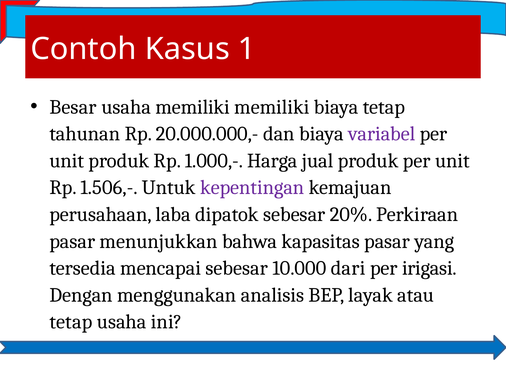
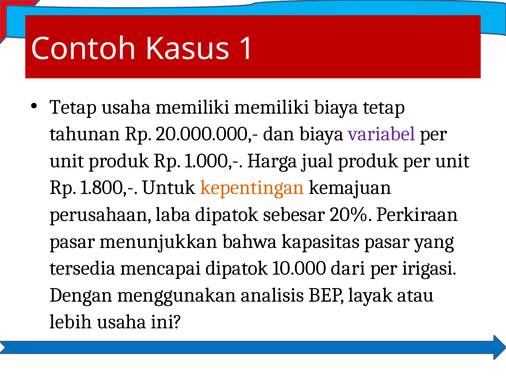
Besar: Besar -> Tetap (73, 107)
1.506,-: 1.506,- -> 1.800,- (109, 188)
kepentingan colour: purple -> orange (252, 188)
mencapai sebesar: sebesar -> dipatok (237, 269)
tetap: tetap -> lebih (71, 322)
